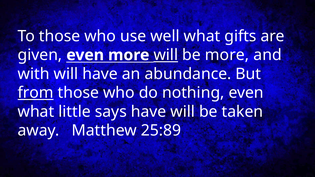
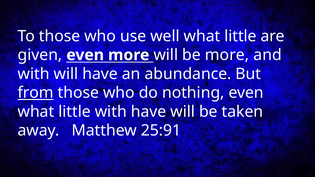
well what gifts: gifts -> little (240, 36)
will underline: present -> none (166, 55)
little says: says -> with (111, 112)
25:89: 25:89 -> 25:91 (161, 131)
